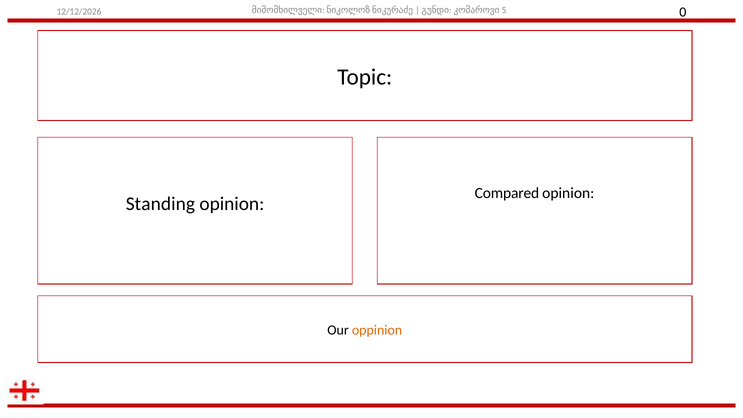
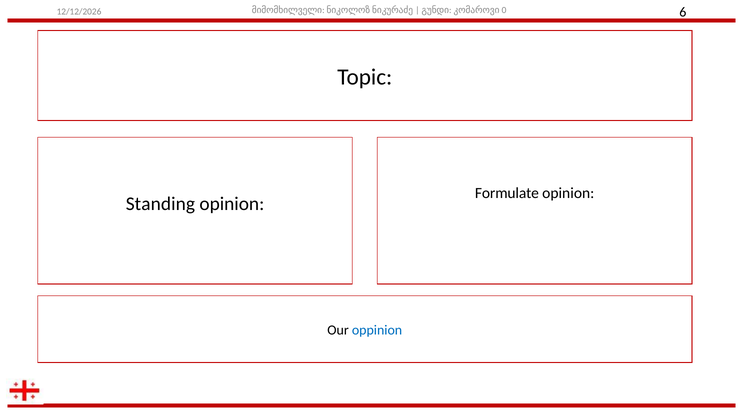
5: 5 -> 0 (504, 10)
0: 0 -> 6 (683, 12)
Compared: Compared -> Formulate (507, 193)
oppinion colour: orange -> blue (377, 330)
